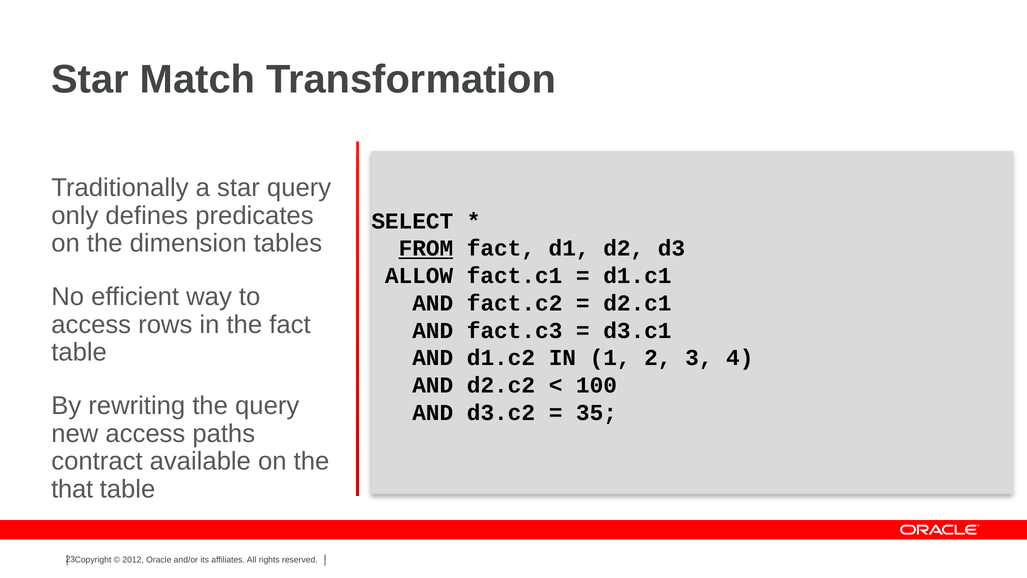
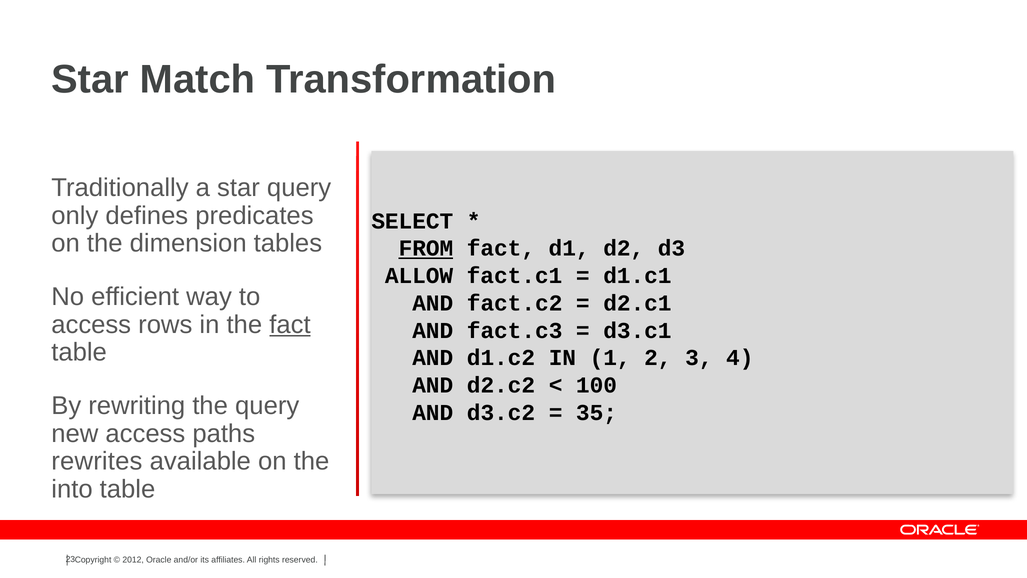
fact underline: none -> present (290, 324)
contract: contract -> rewrites (97, 461)
that: that -> into (72, 489)
